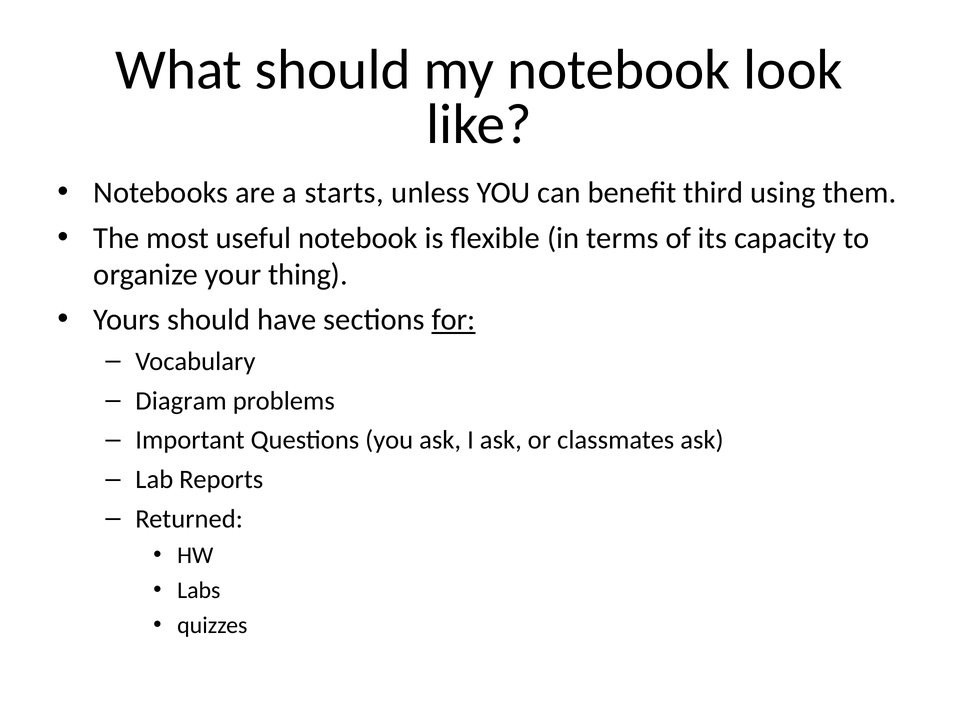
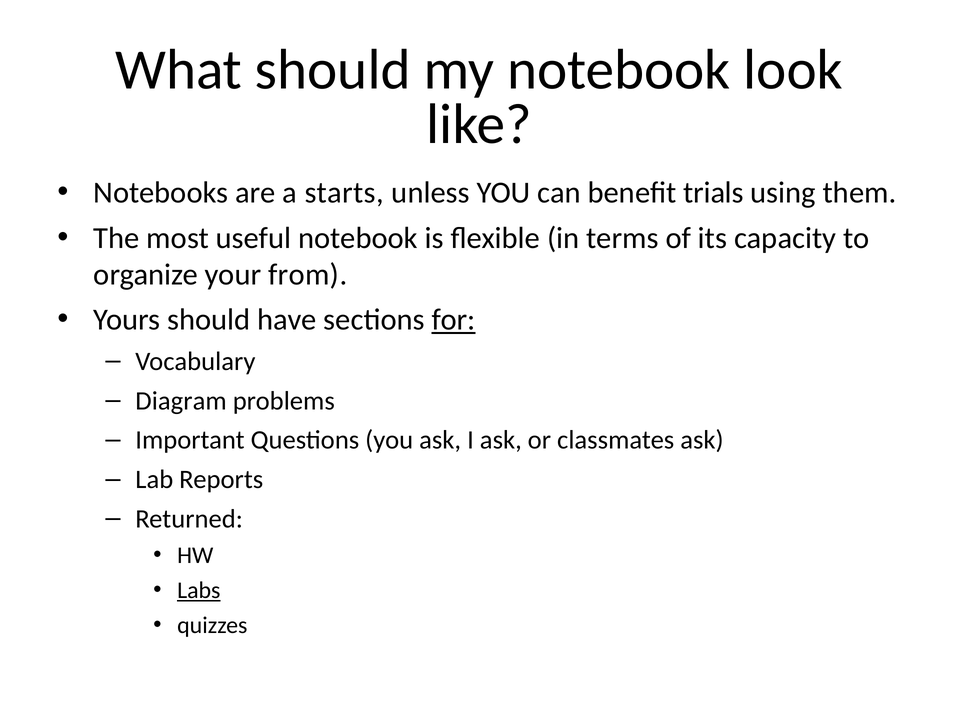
third: third -> trials (714, 193)
thing: thing -> from (308, 275)
Labs underline: none -> present (199, 591)
